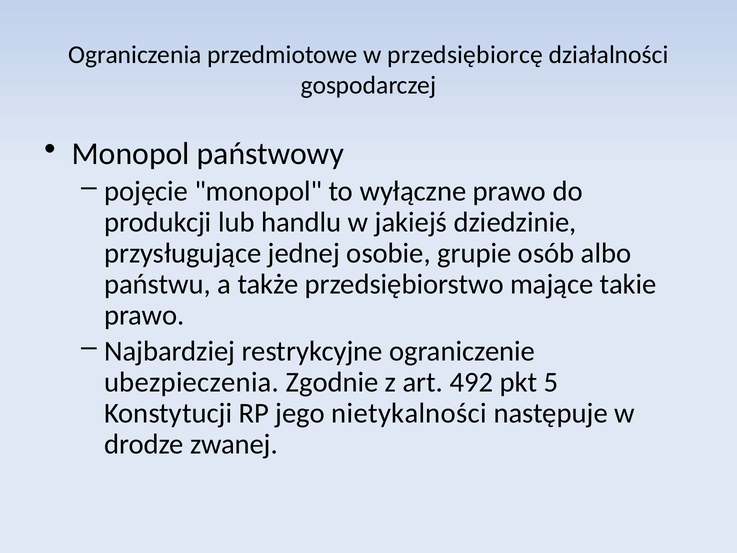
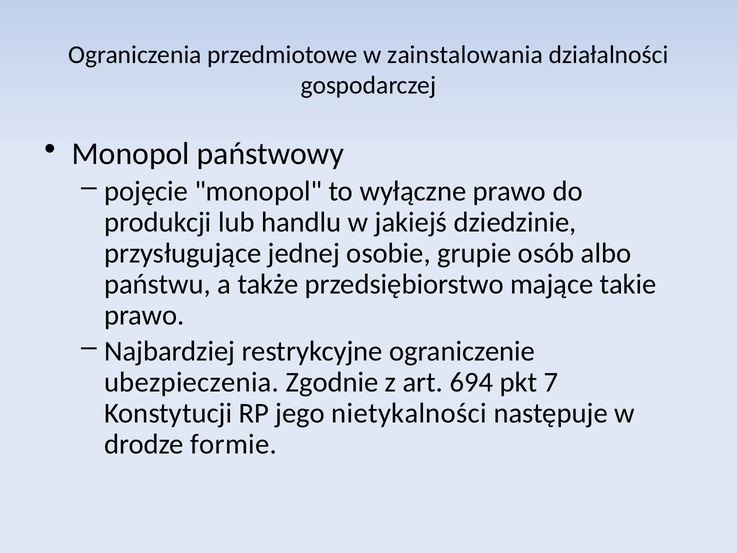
przedsiębiorcę: przedsiębiorcę -> zainstalowania (465, 55)
492: 492 -> 694 (471, 382)
5: 5 -> 7 (551, 382)
zwanej: zwanej -> formie (234, 444)
